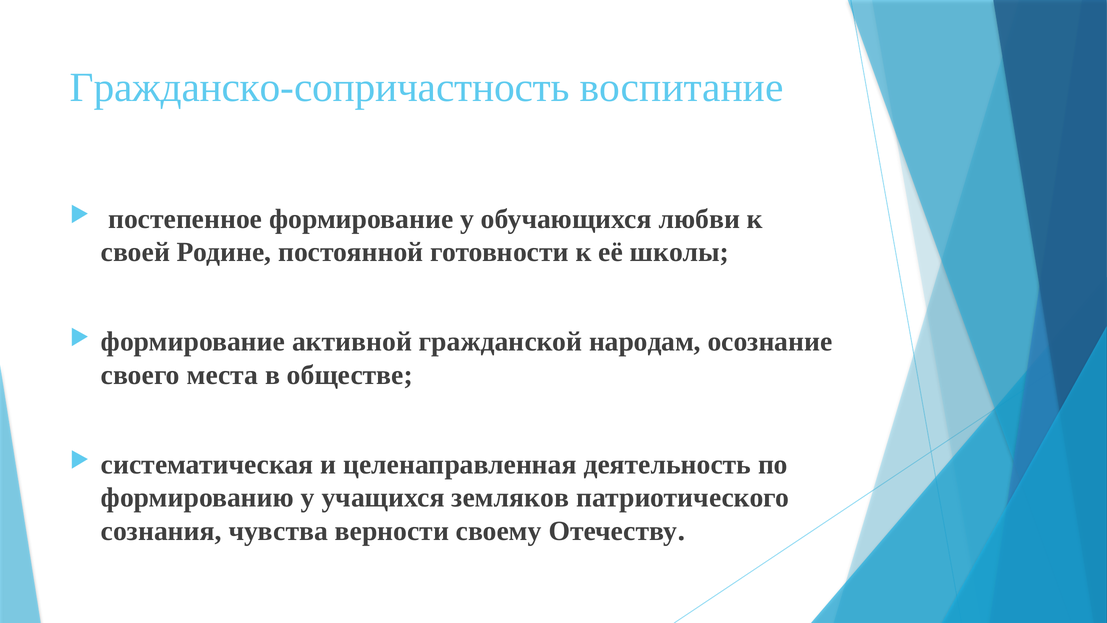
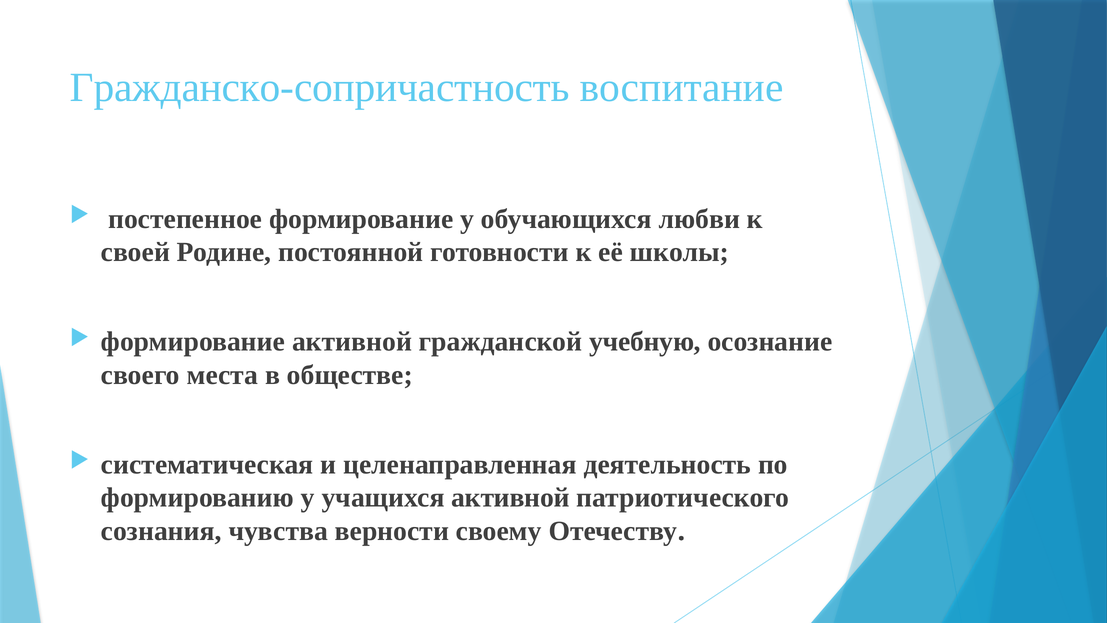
народам: народам -> учебную (645, 342)
учащихся земляков: земляков -> активной (510, 498)
